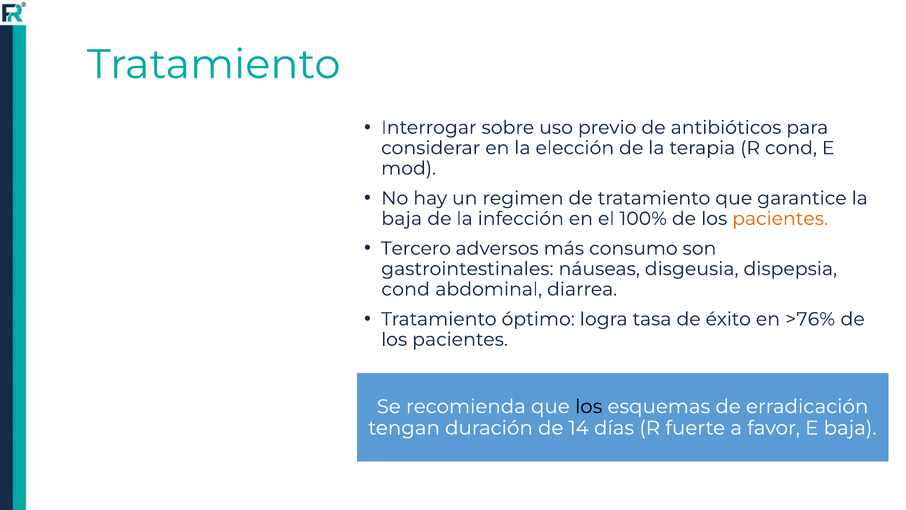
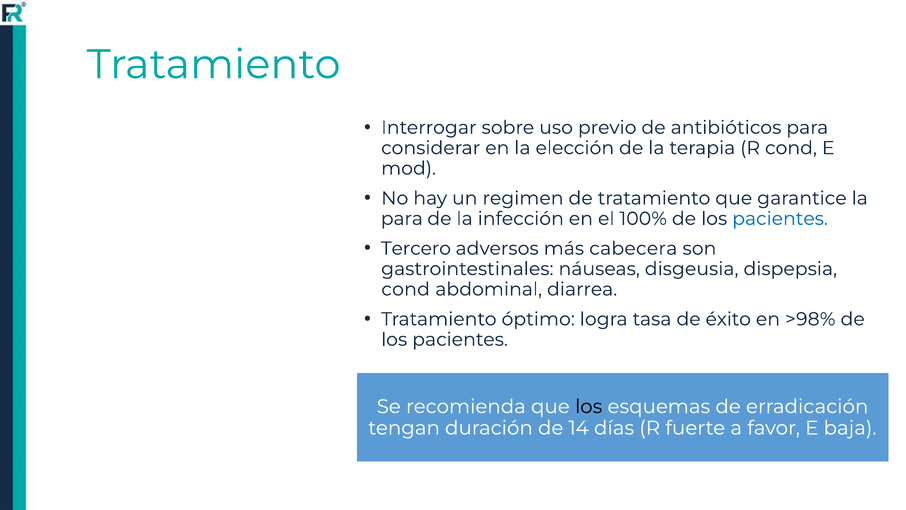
baja: baja -> para (402, 218)
pacientes colour: orange -> blue (780, 218)
consumo: consumo -> cabecera (633, 248)
>76%: >76% -> >98% (810, 319)
